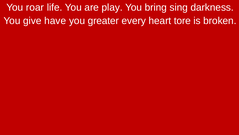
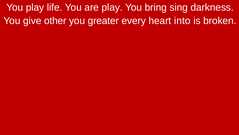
You roar: roar -> play (35, 7)
have: have -> other (55, 21)
tore: tore -> into (182, 21)
